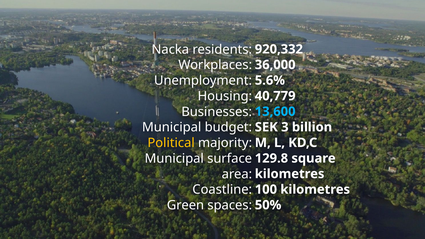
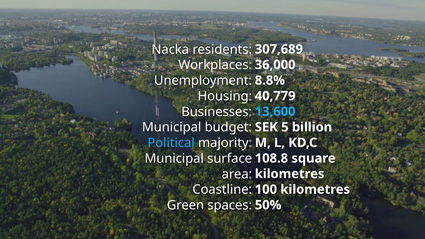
920,332: 920,332 -> 307,689 (279, 49)
5.6%: 5.6% -> 8.8% (270, 80)
3: 3 -> 5 (285, 127)
Political colour: yellow -> light blue (171, 143)
129.8: 129.8 -> 108.8 (271, 158)
